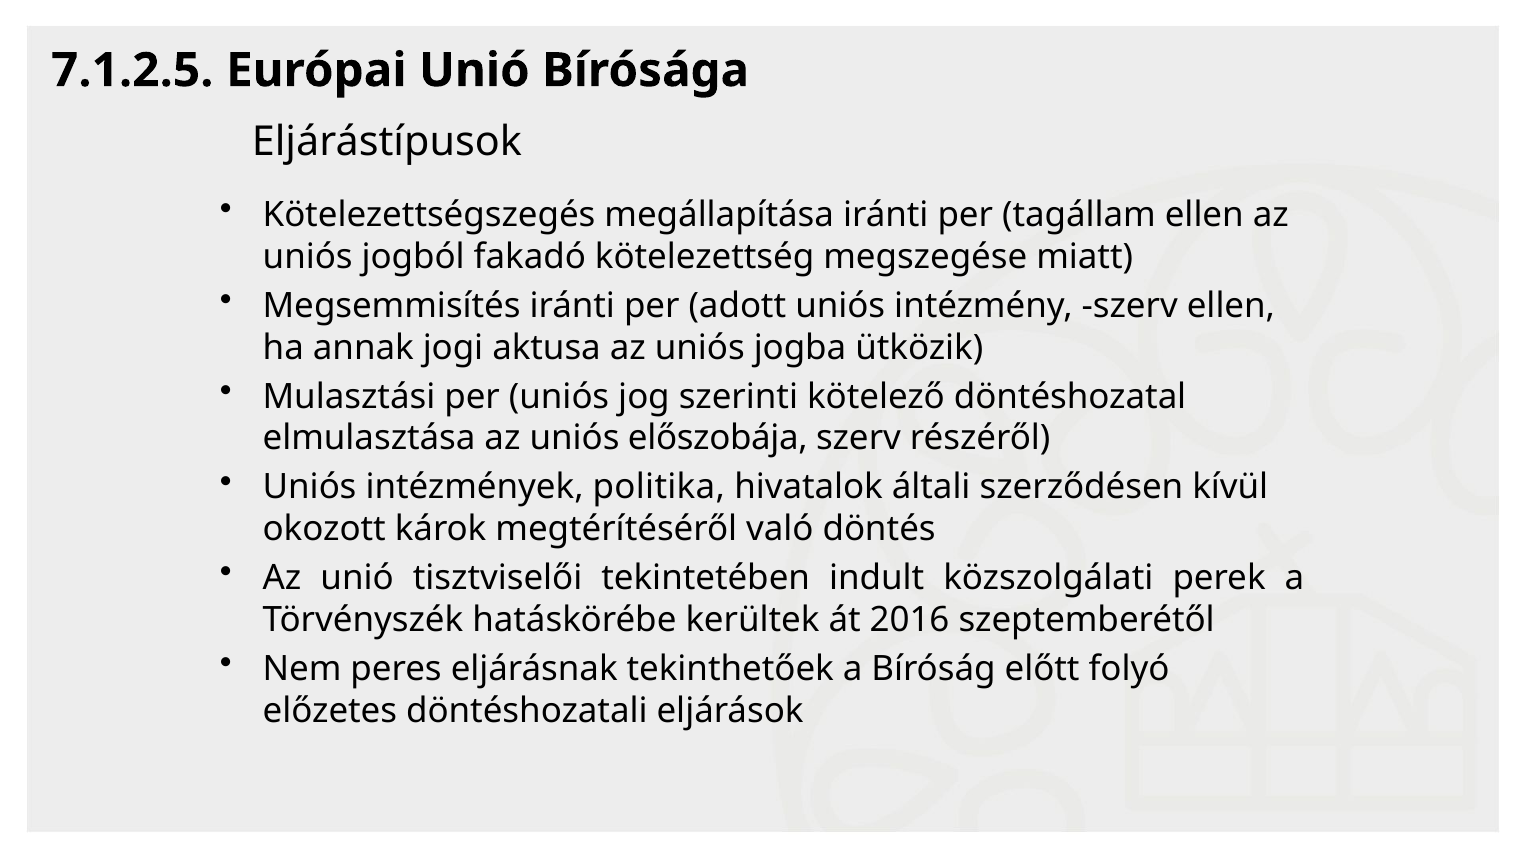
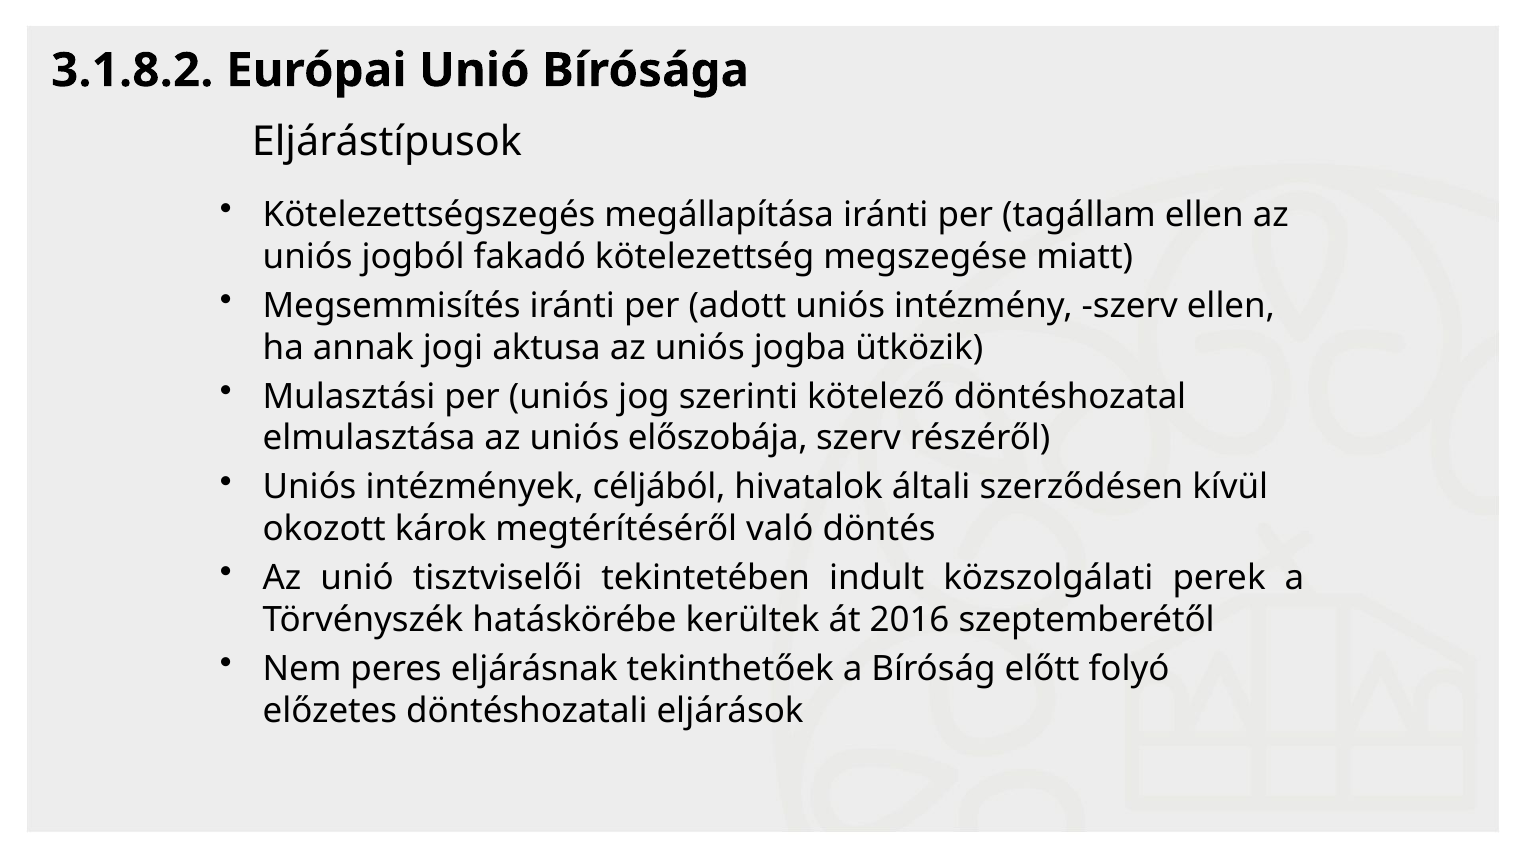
7.1.2.5: 7.1.2.5 -> 3.1.8.2 (132, 70)
politika: politika -> céljából (659, 487)
